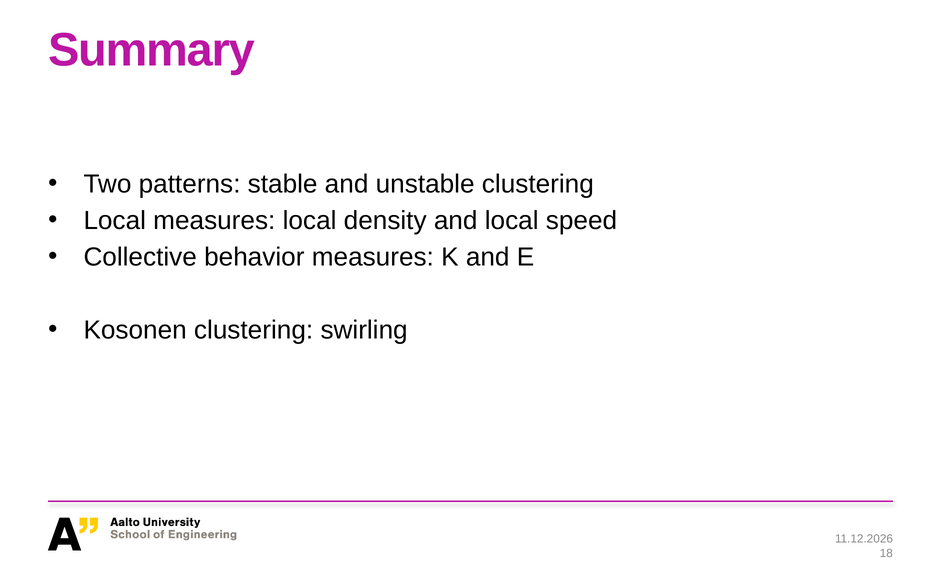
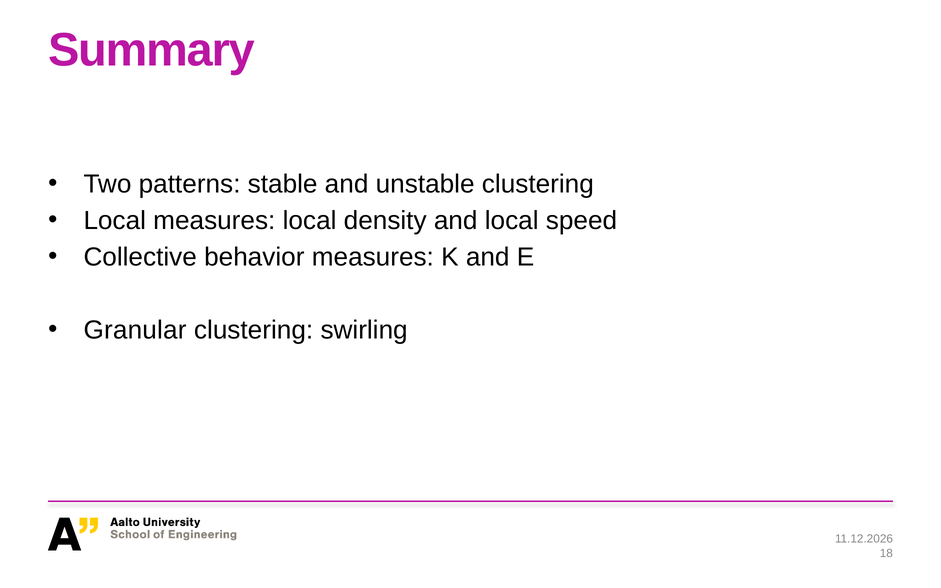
Kosonen: Kosonen -> Granular (135, 330)
